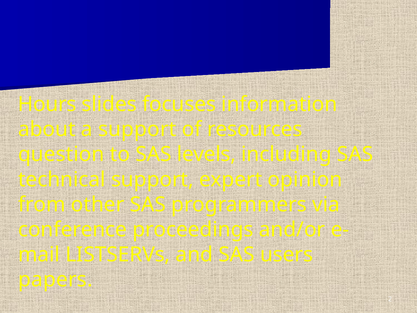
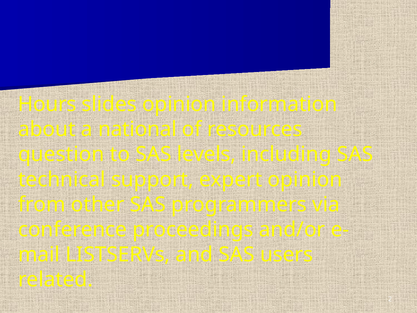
slides focuses: focuses -> opinion (179, 104)
a support: support -> national (137, 129)
papers: papers -> related (56, 279)
